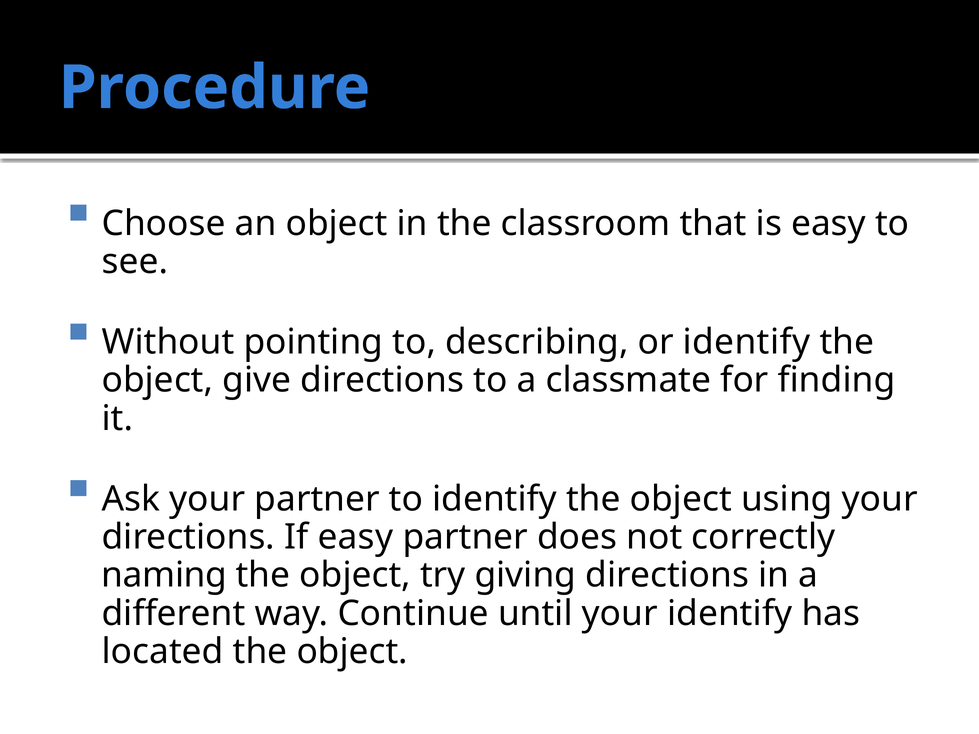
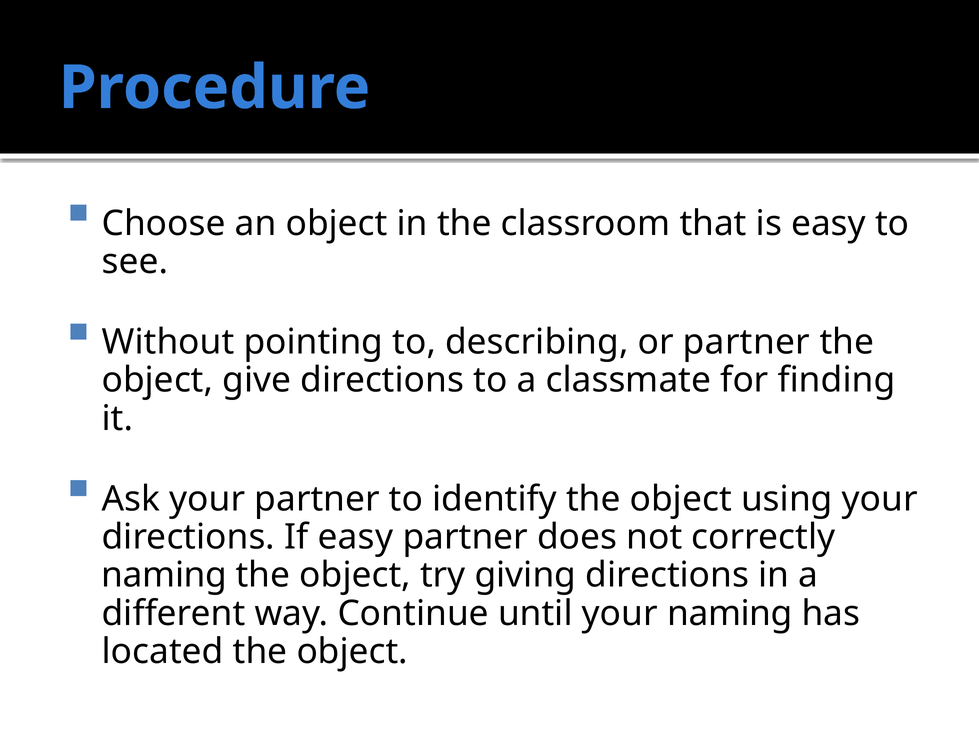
or identify: identify -> partner (746, 342)
your identify: identify -> naming (730, 614)
